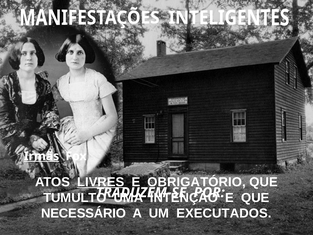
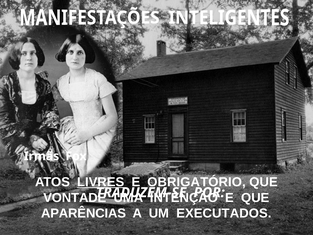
Irmãs underline: present -> none (42, 156)
TUMULTO: TUMULTO -> VONTADE (75, 198)
NECESSÁRIO: NECESSÁRIO -> APARÊNCIAS (84, 213)
